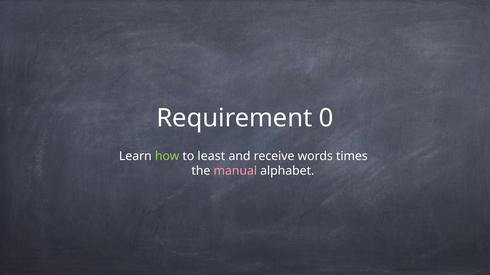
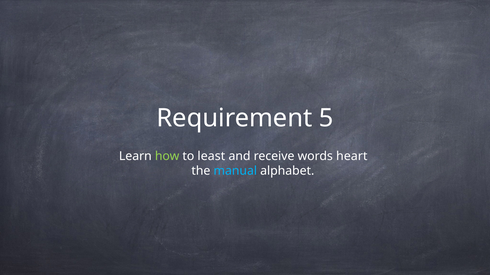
0: 0 -> 5 (326, 118)
times: times -> heart (352, 156)
manual colour: pink -> light blue (235, 171)
